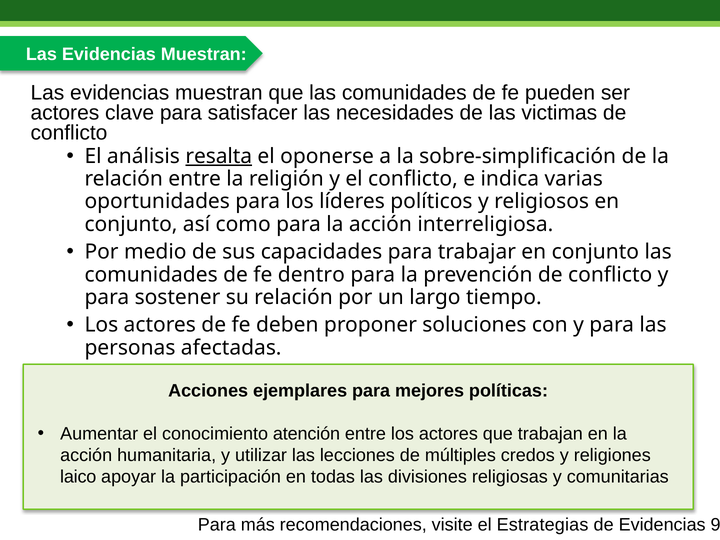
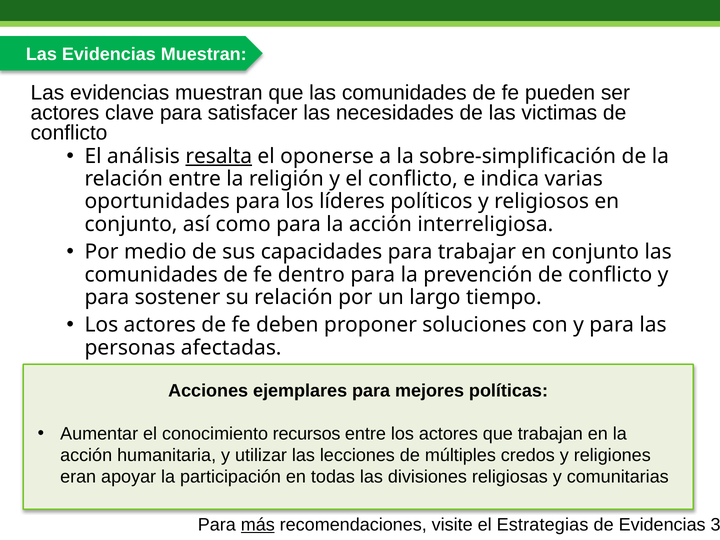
atención: atención -> recursos (307, 434)
laico: laico -> eran (78, 477)
más underline: none -> present (258, 525)
9: 9 -> 3 (716, 525)
